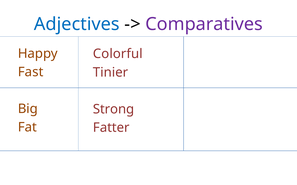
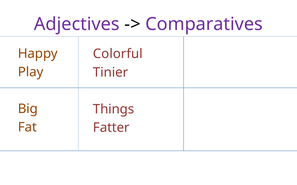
Adjectives colour: blue -> purple (77, 24)
Fast: Fast -> Play (31, 72)
Strong: Strong -> Things (114, 110)
